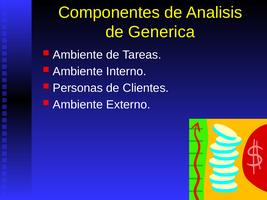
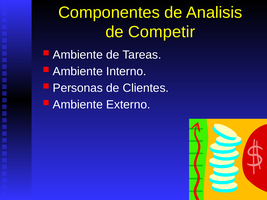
Generica: Generica -> Competir (162, 32)
